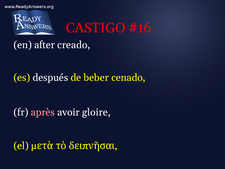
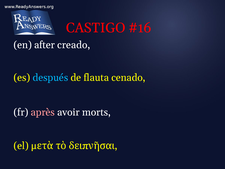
después colour: white -> light blue (50, 77)
beber: beber -> flauta (96, 77)
gloire: gloire -> morts (96, 112)
